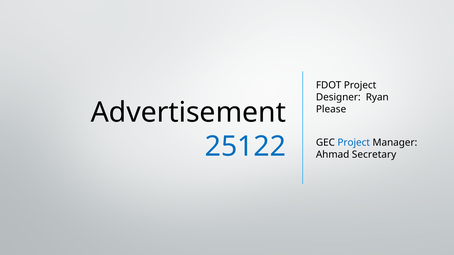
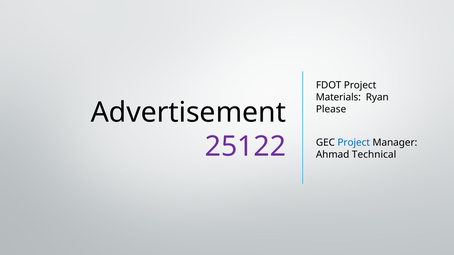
Designer: Designer -> Materials (338, 97)
25122 colour: blue -> purple (245, 147)
Secretary: Secretary -> Technical (374, 155)
